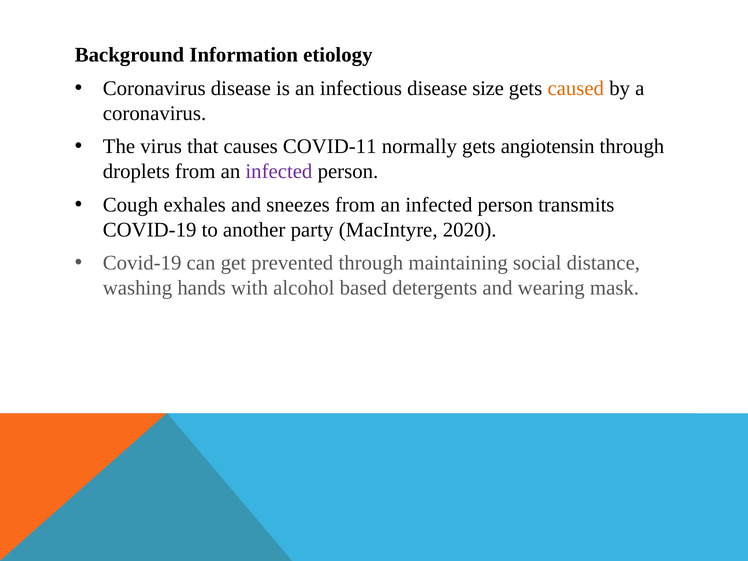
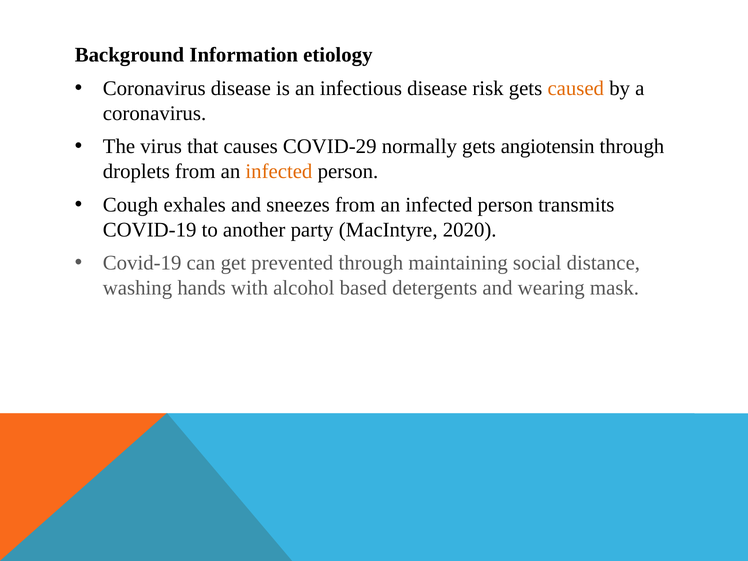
size: size -> risk (488, 88)
COVID-11: COVID-11 -> COVID-29 (330, 147)
infected colour: purple -> orange (279, 172)
